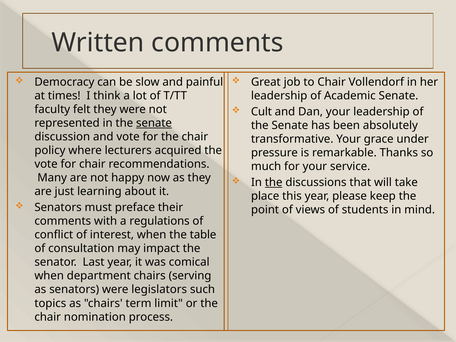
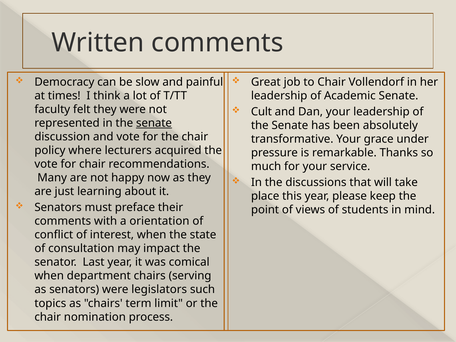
the underline: present -> none (274, 182)
regulations: regulations -> orientation (159, 221)
table: table -> state (203, 235)
